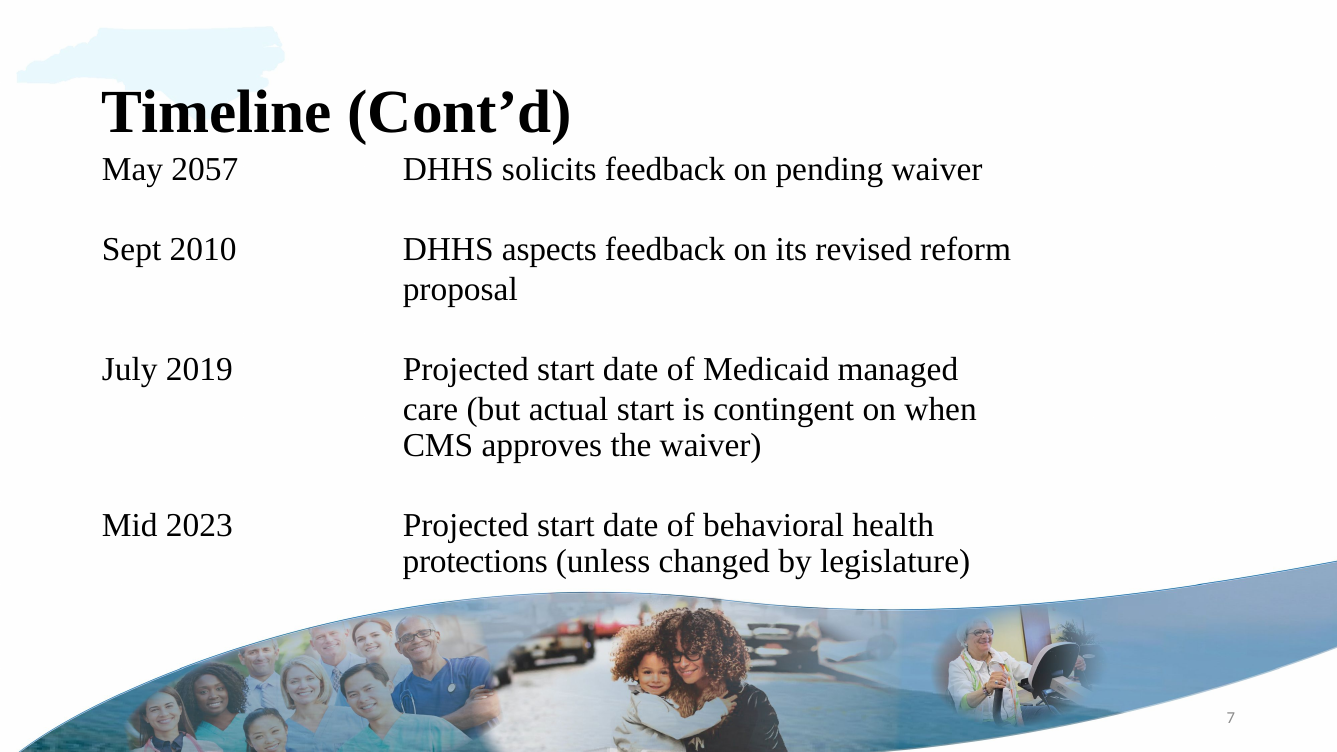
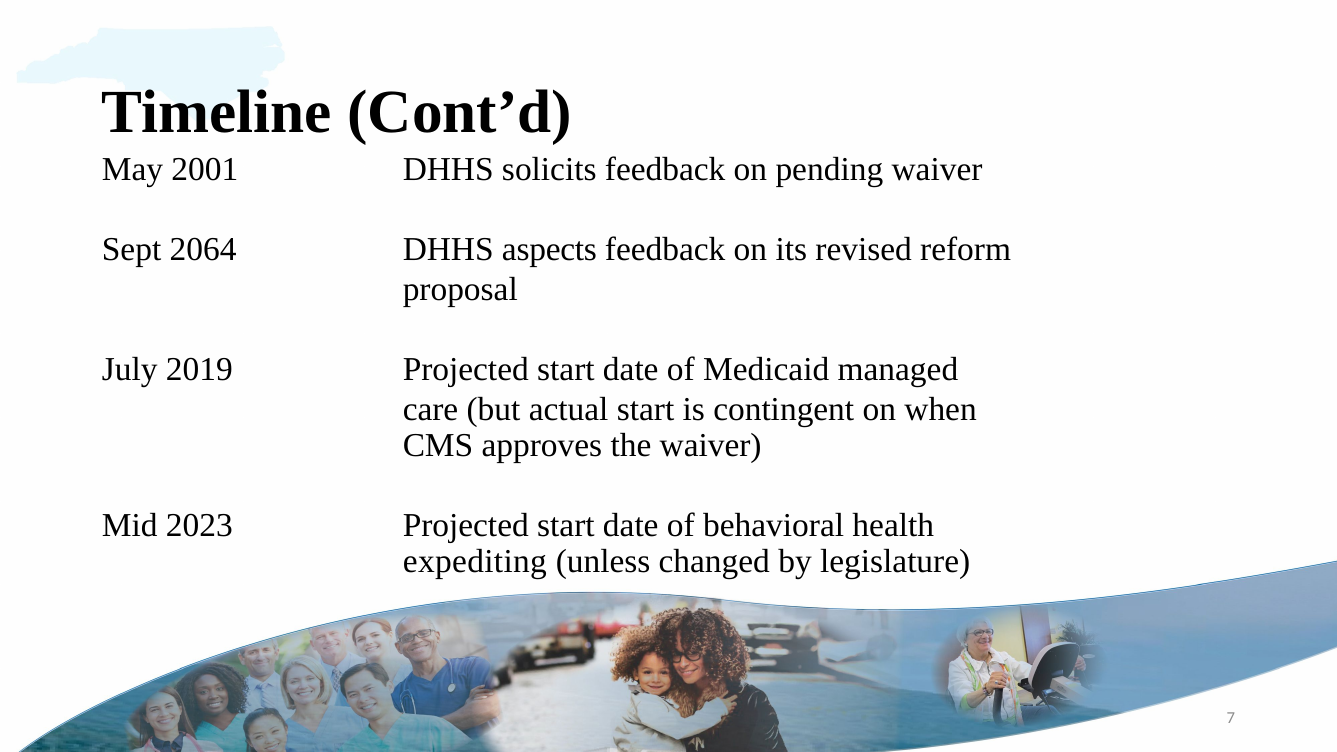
2057: 2057 -> 2001 (205, 169)
2010: 2010 -> 2064 (203, 249)
protections: protections -> expediting (475, 561)
